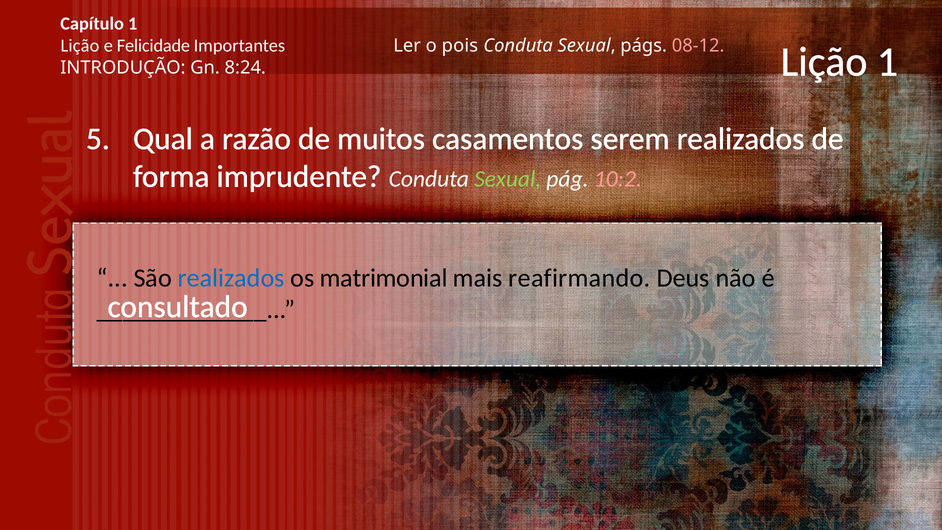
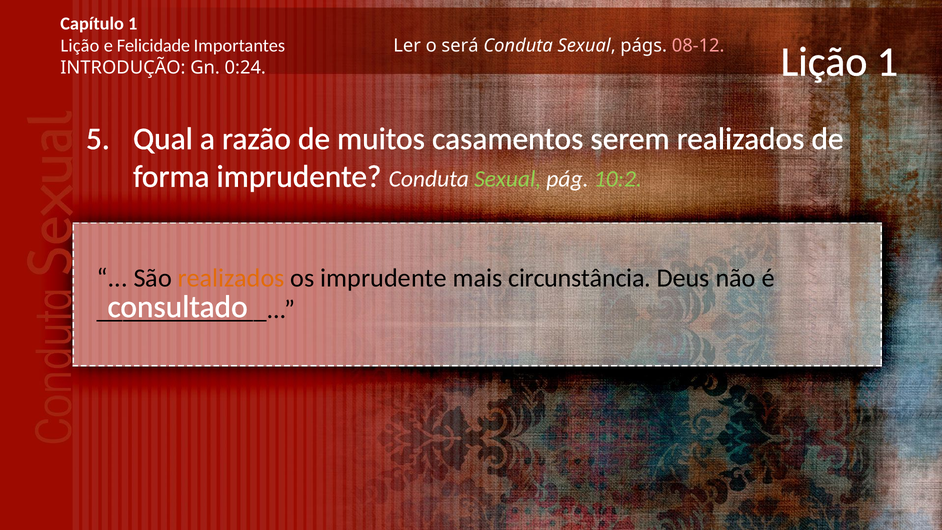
pois: pois -> será (460, 46)
8:24: 8:24 -> 0:24 (245, 68)
10:2 colour: pink -> light green (618, 179)
realizados colour: blue -> orange (231, 278)
os matrimonial: matrimonial -> imprudente (384, 278)
reafirmando: reafirmando -> circunstância (580, 278)
